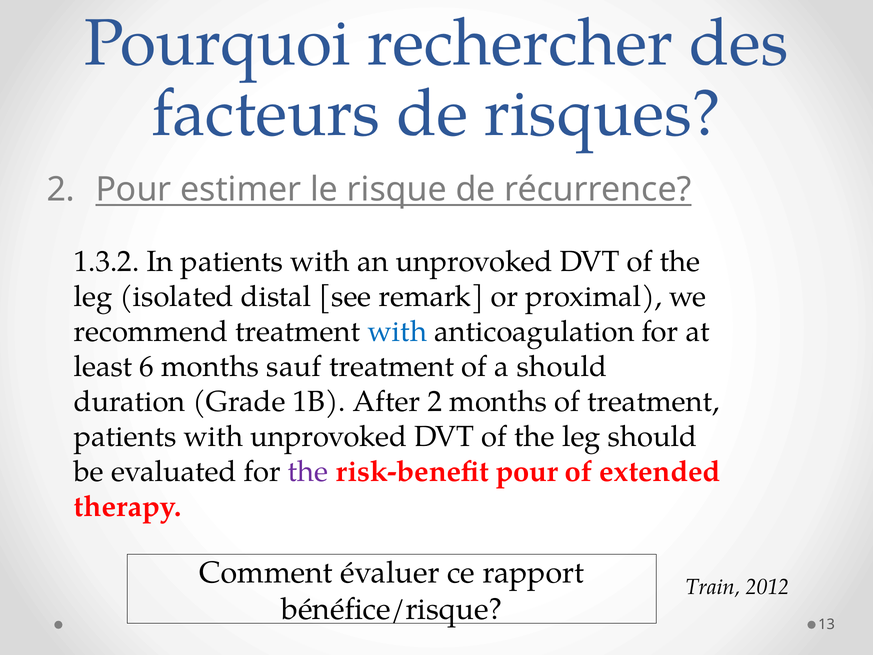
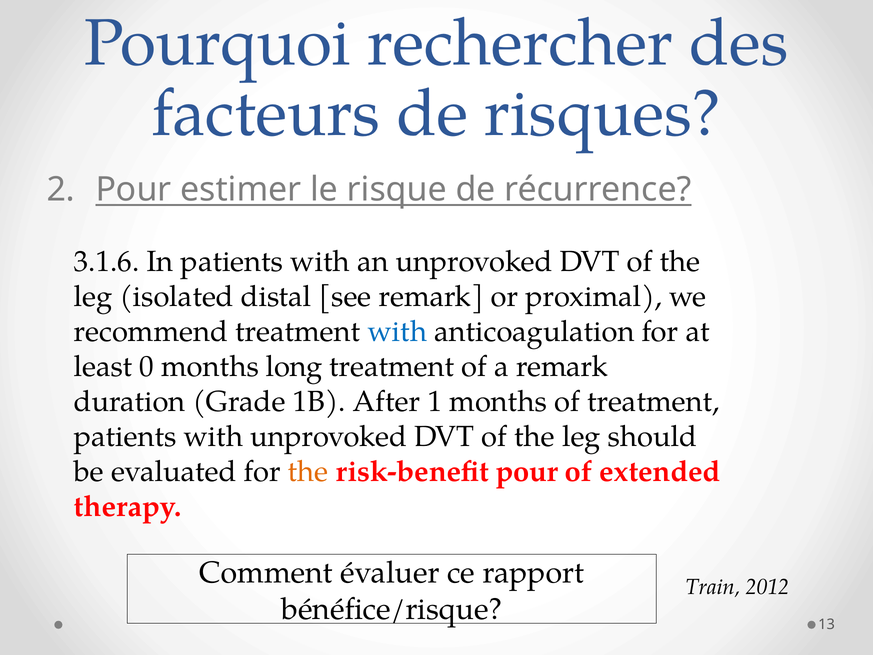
1.3.2: 1.3.2 -> 3.1.6 (107, 262)
6: 6 -> 0 (147, 367)
sauf: sauf -> long (294, 367)
a should: should -> remark (562, 367)
After 2: 2 -> 1 (435, 401)
the colour: purple -> orange (308, 471)
